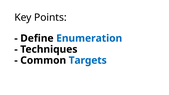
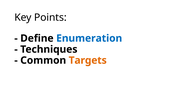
Targets colour: blue -> orange (88, 60)
